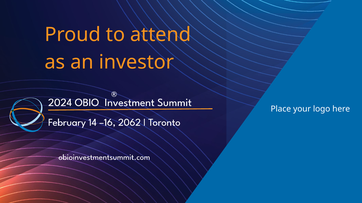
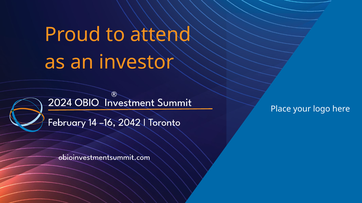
2062: 2062 -> 2042 (129, 123)
